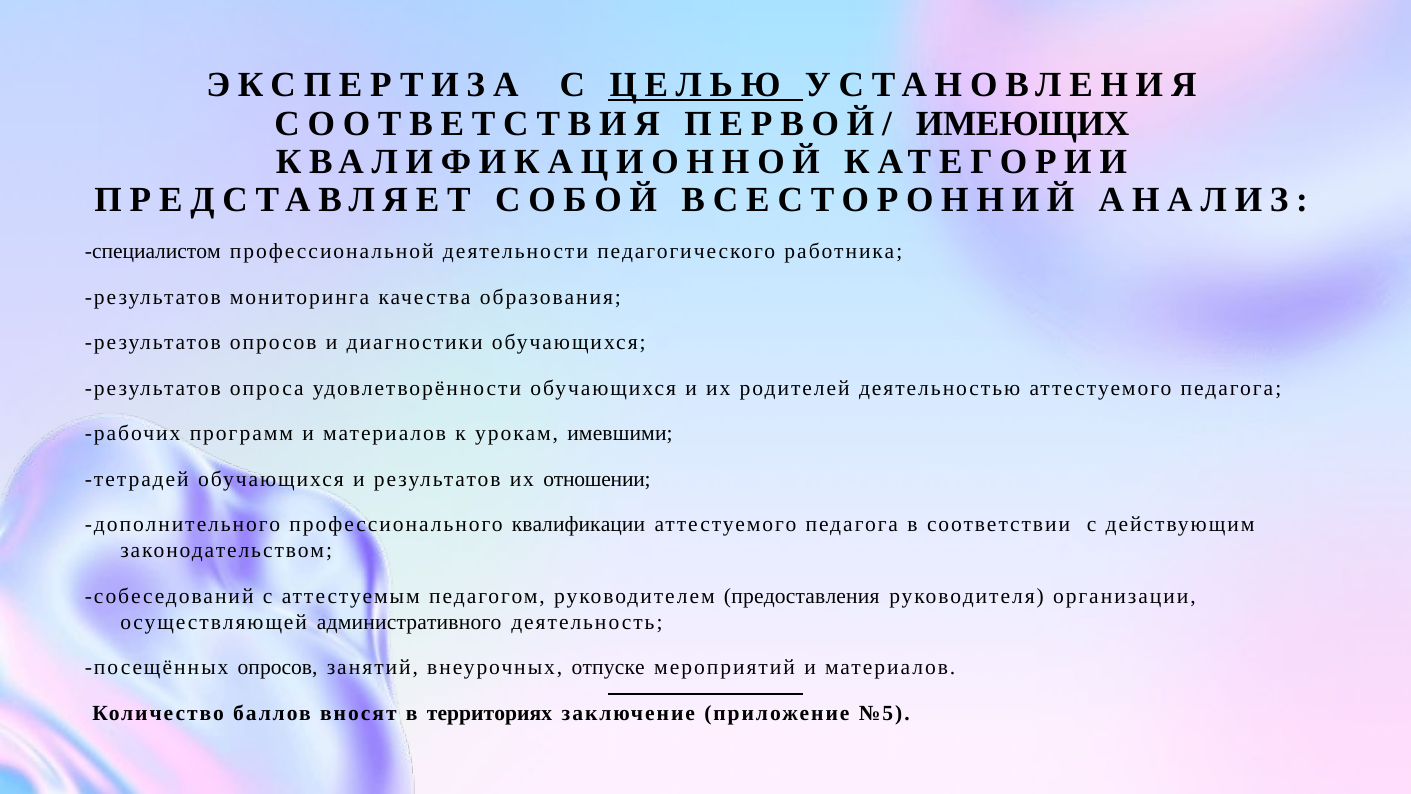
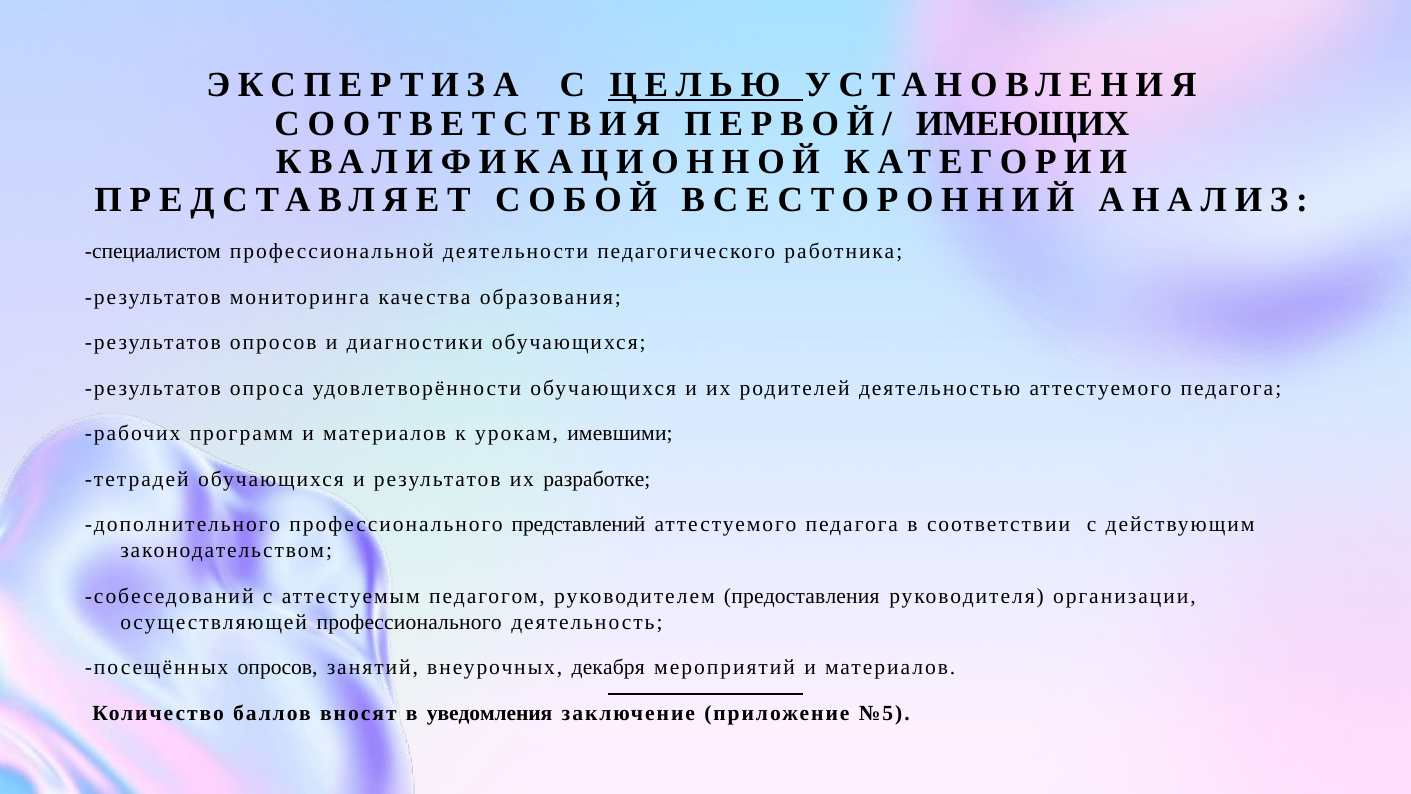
отношении: отношении -> разработке (597, 479)
квалификации: квалификации -> представлений (579, 525)
осуществляющей административного: административного -> профессионального (409, 622)
отпуске: отпуске -> декабря (608, 667)
территориях: территориях -> уведомления (490, 713)
